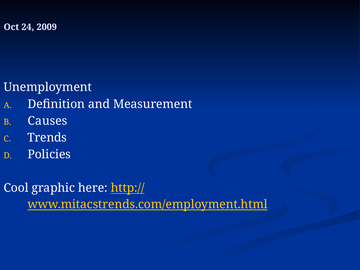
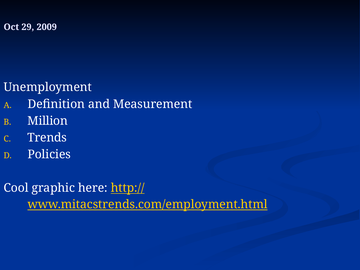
24: 24 -> 29 (28, 27)
Causes: Causes -> Million (48, 121)
